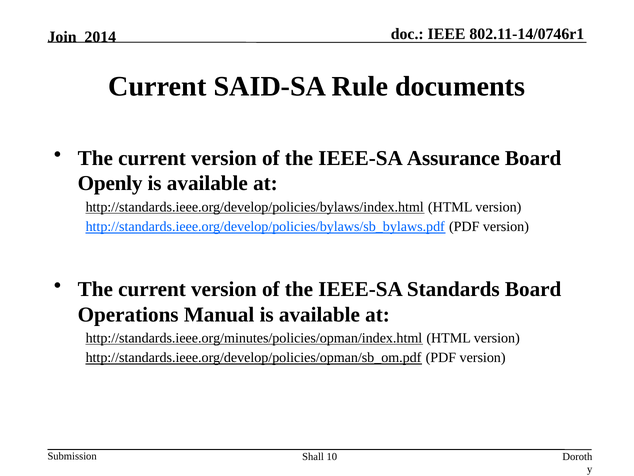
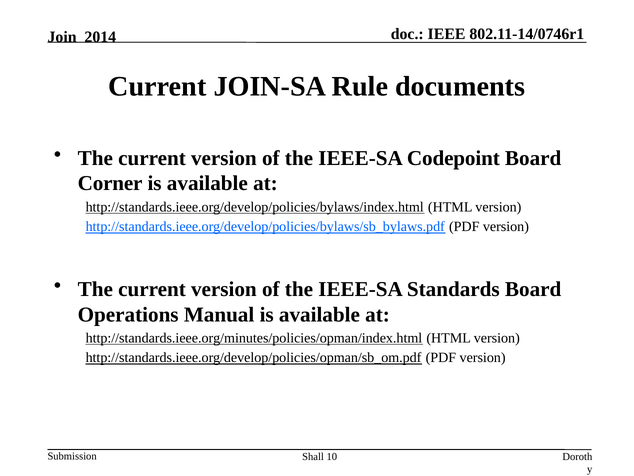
SAID-SA: SAID-SA -> JOIN-SA (270, 86)
Assurance: Assurance -> Codepoint (453, 158)
Openly: Openly -> Corner (110, 183)
